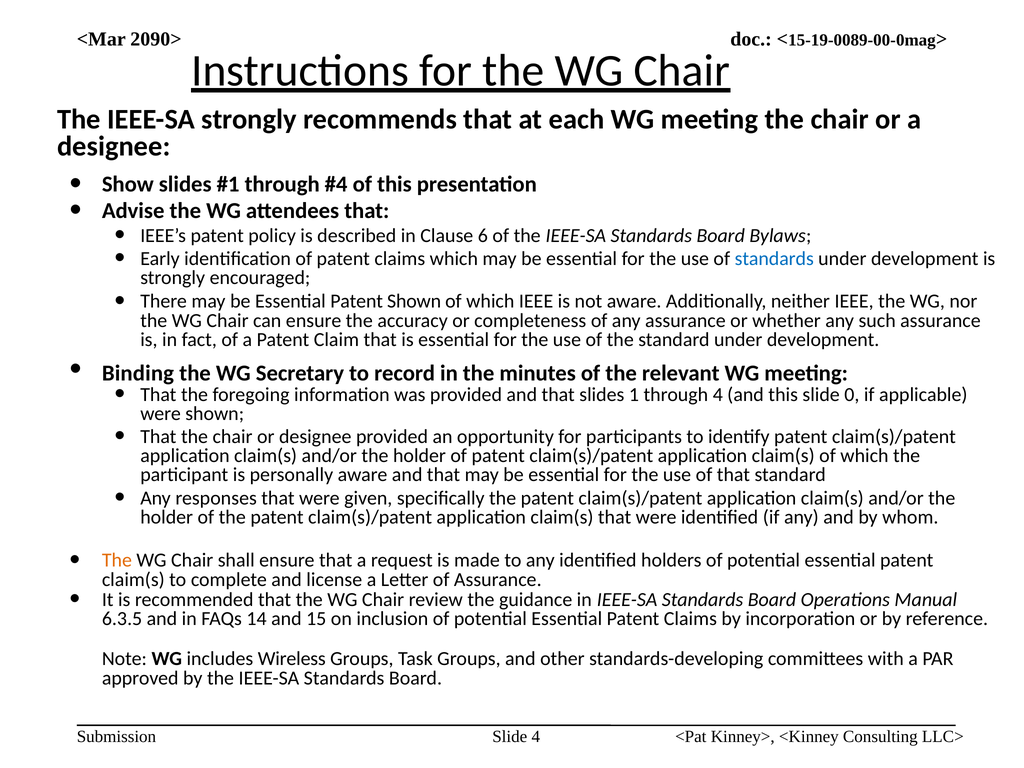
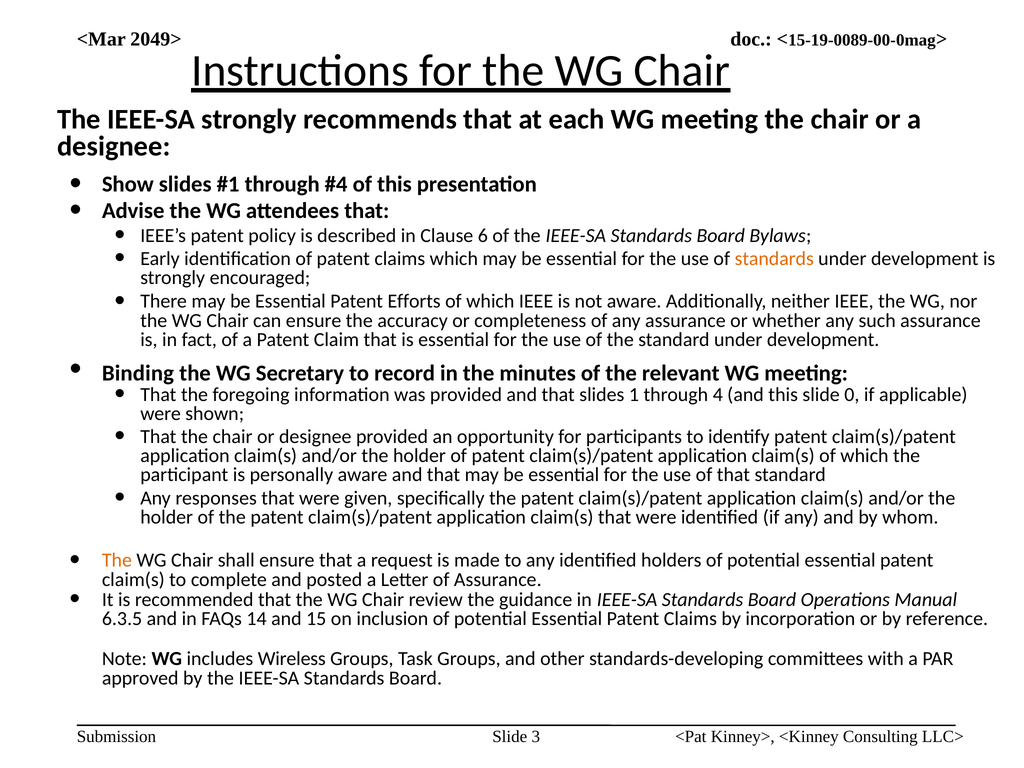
2090>: 2090> -> 2049> (156, 39)
standards colour: blue -> orange (774, 259)
Patent Shown: Shown -> Efforts (414, 301)
license: license -> posted (334, 579)
Slide 4: 4 -> 3 (536, 737)
